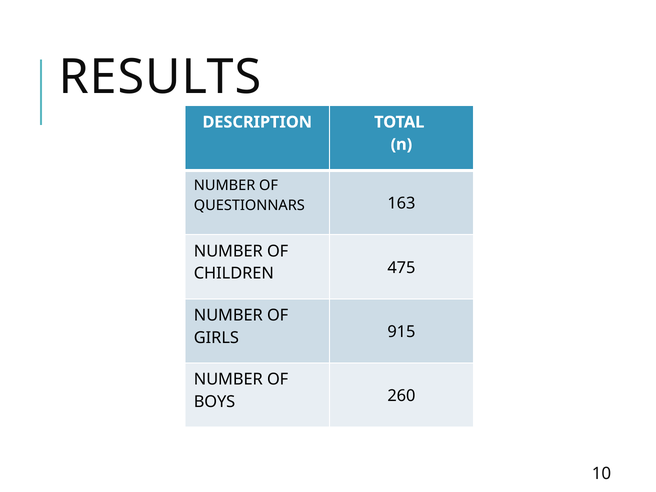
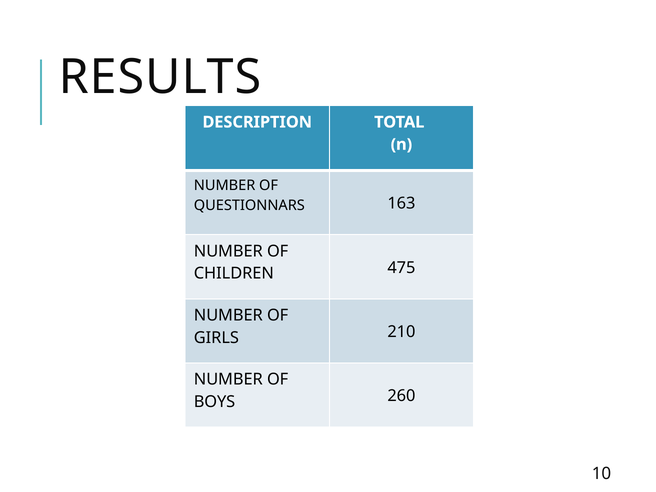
915: 915 -> 210 (401, 332)
